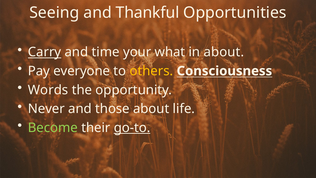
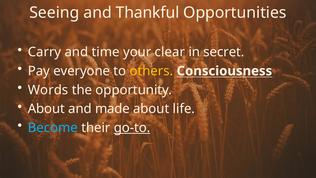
Carry underline: present -> none (45, 52)
what: what -> clear (170, 52)
in about: about -> secret (224, 52)
Never: Never -> About (46, 109)
those: those -> made (112, 109)
Become colour: light green -> light blue (53, 128)
